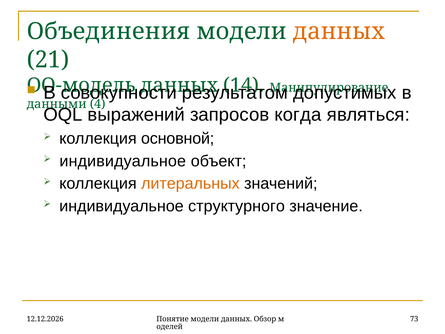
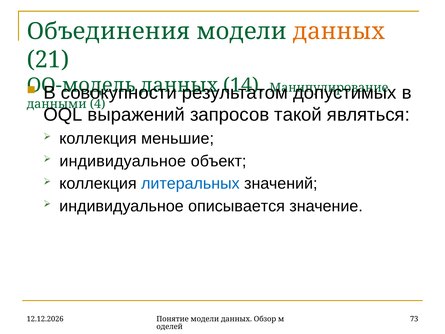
когда: когда -> такой (298, 115)
основной: основной -> меньшие (178, 139)
литеральных colour: orange -> blue (190, 184)
структурного: структурного -> описывается (237, 206)
